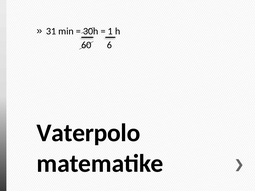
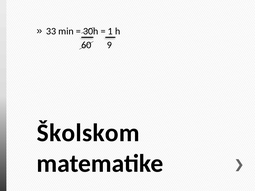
31: 31 -> 33 (51, 31)
6: 6 -> 9 (109, 45)
Vaterpolo: Vaterpolo -> Školskom (88, 133)
